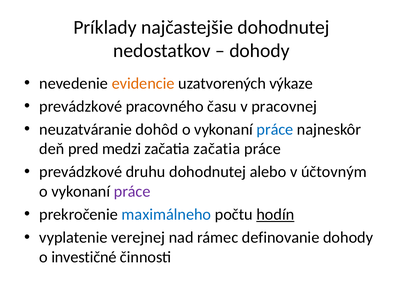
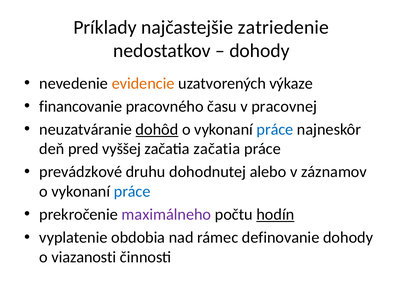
najčastejšie dohodnutej: dohodnutej -> zatriedenie (283, 27)
prevádzkové: prevádzkové -> financovanie (81, 106)
dohôd underline: none -> present (157, 130)
medzi: medzi -> vyššej (122, 149)
účtovným: účtovným -> záznamov (334, 172)
práce colour: purple -> blue (132, 192)
maximálneho colour: blue -> purple (166, 215)
verejnej: verejnej -> obdobia (138, 238)
investičné: investičné -> viazanosti (84, 257)
